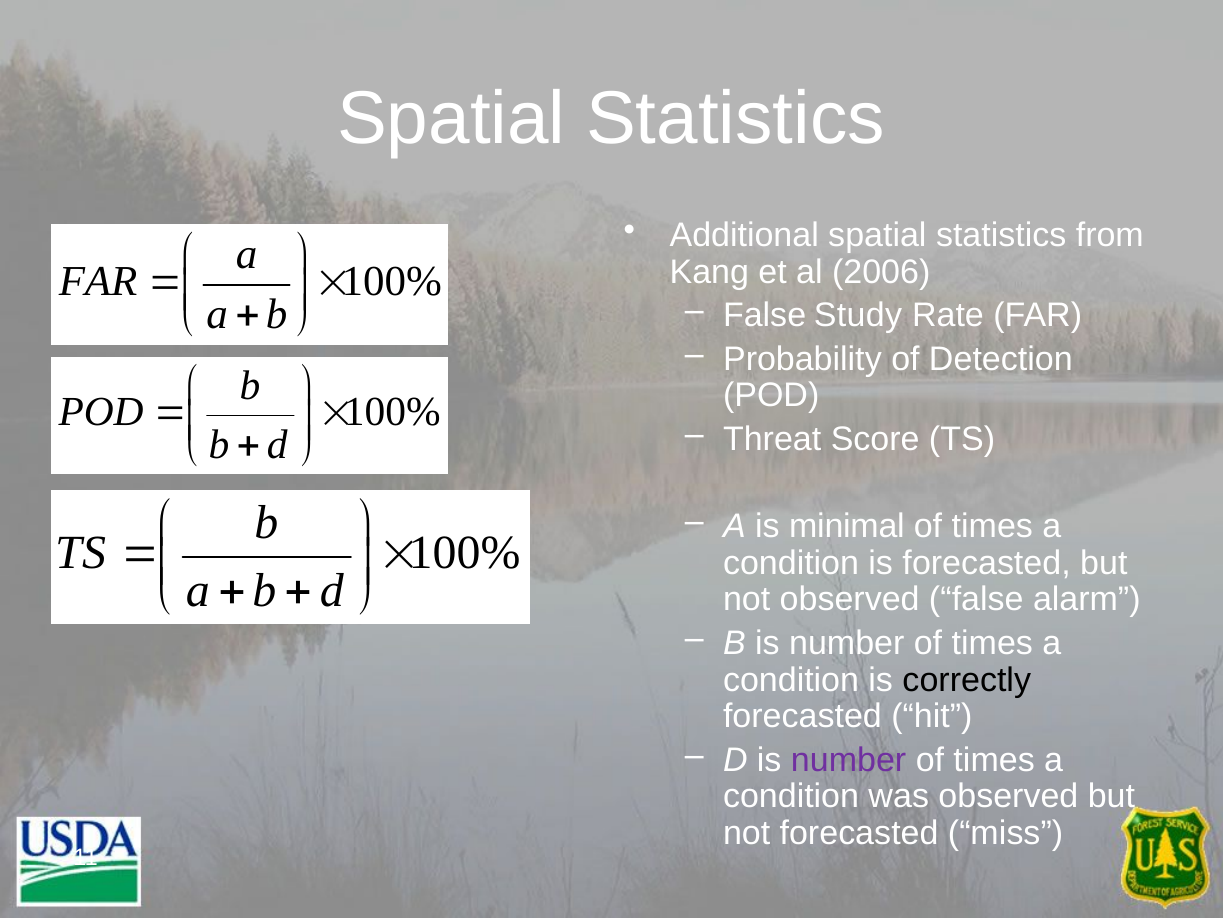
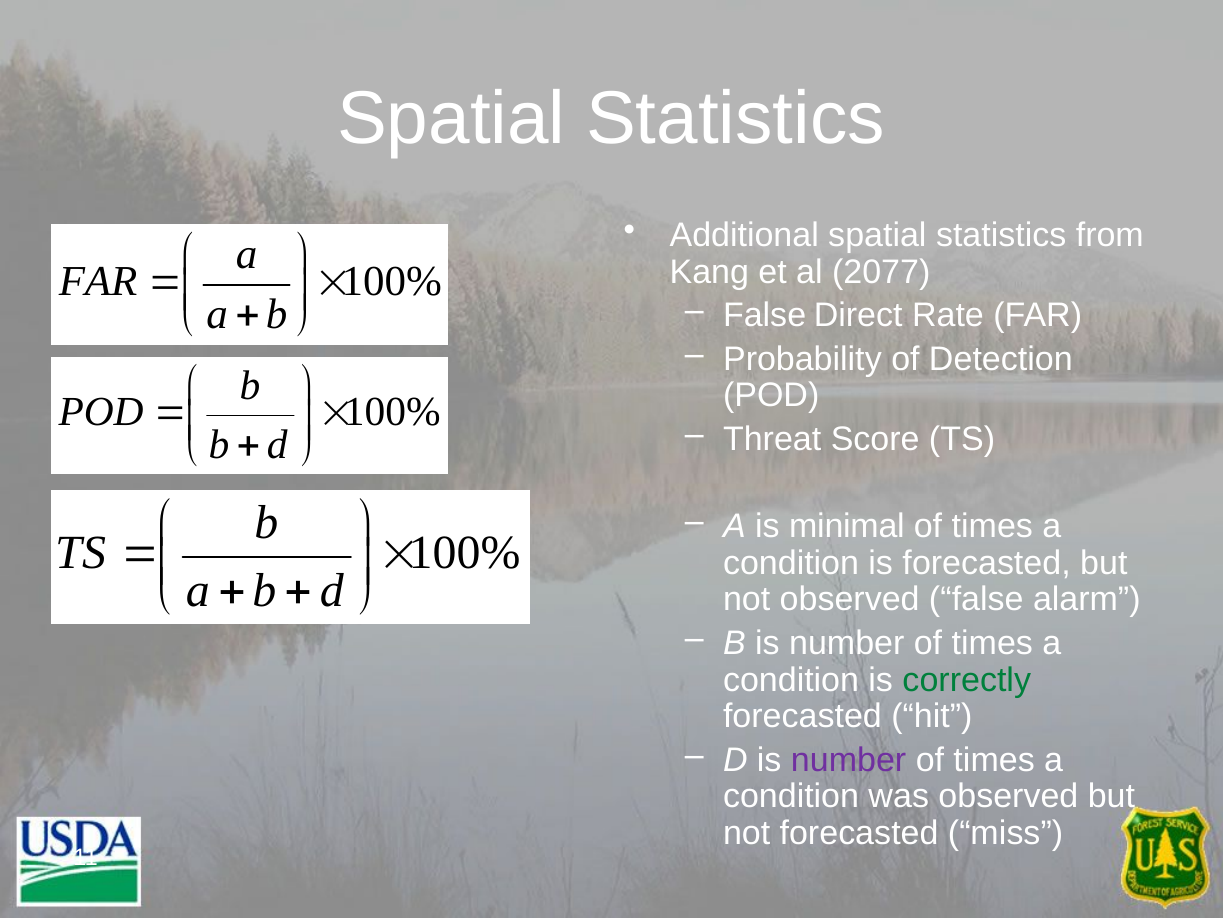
2006: 2006 -> 2077 (881, 272)
Study: Study -> Direct (858, 315)
correctly colour: black -> green (967, 679)
